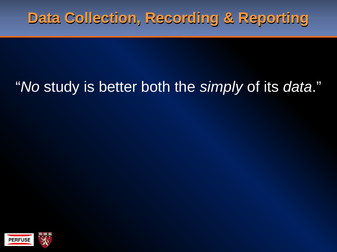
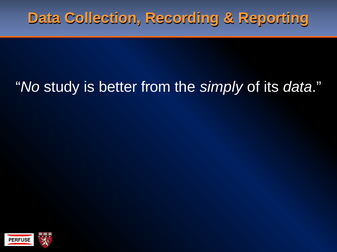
both: both -> from (156, 87)
